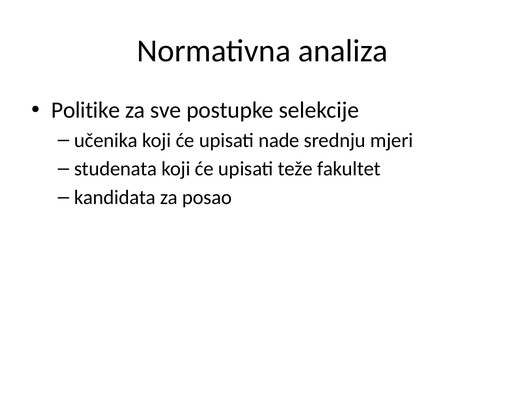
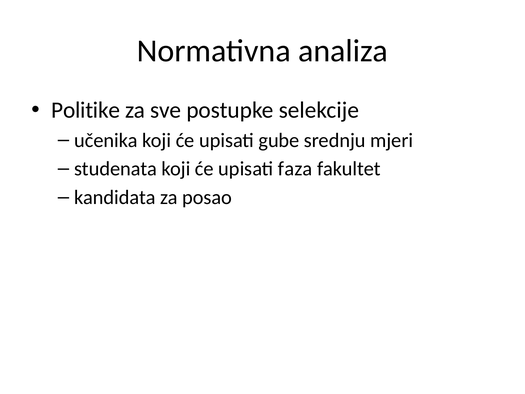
nade: nade -> gube (279, 140)
teže: teže -> faza (295, 169)
